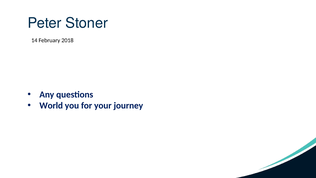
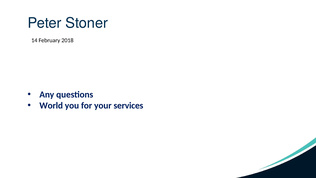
journey: journey -> services (128, 106)
